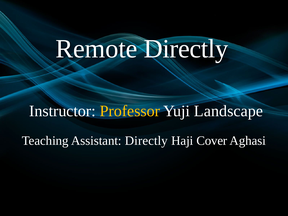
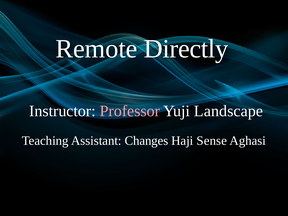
Professor colour: yellow -> pink (130, 111)
Assistant Directly: Directly -> Changes (146, 141)
Cover: Cover -> Sense (212, 141)
